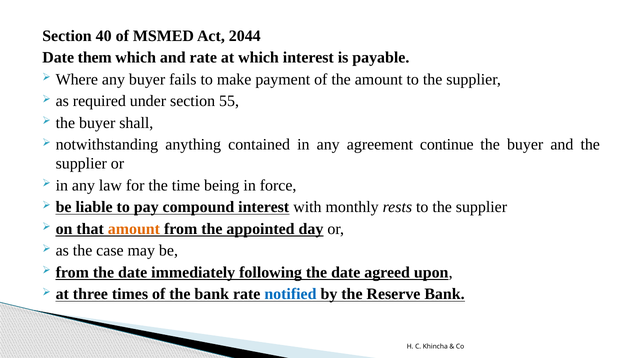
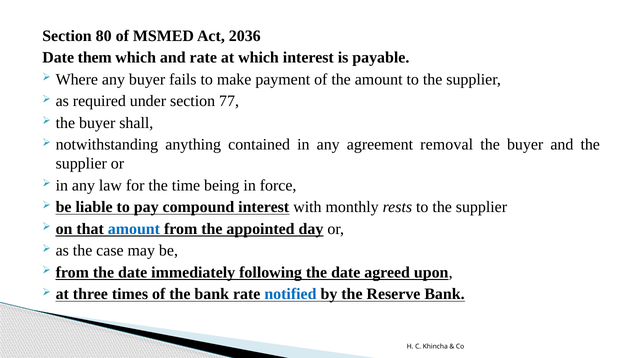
40: 40 -> 80 (104, 36)
2044: 2044 -> 2036 (245, 36)
55: 55 -> 77 (229, 101)
continue: continue -> removal (447, 145)
amount colour: orange -> blue (134, 229)
